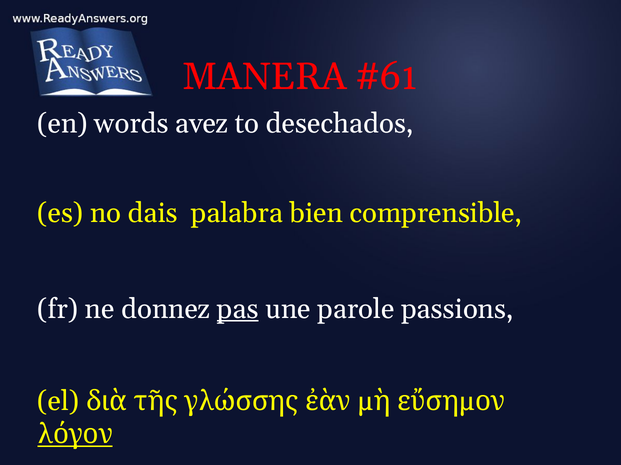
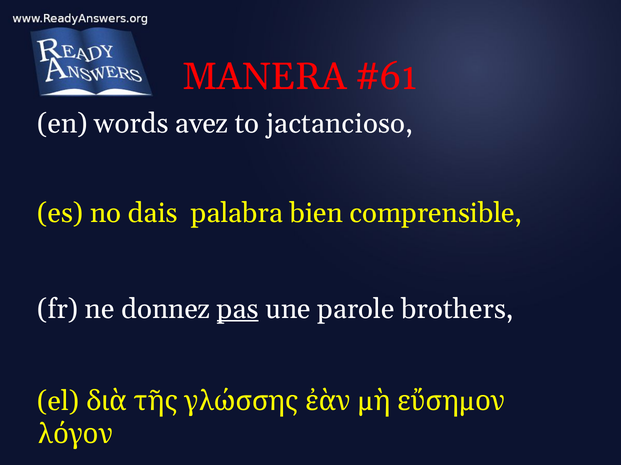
desechados: desechados -> jactancioso (340, 124)
passions: passions -> brothers (457, 309)
λόγον underline: present -> none (75, 435)
